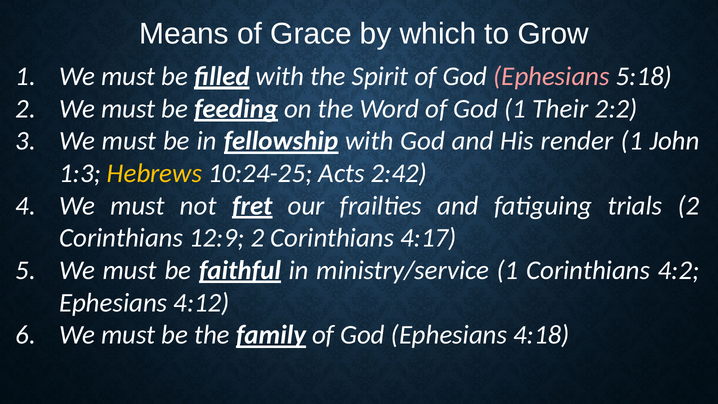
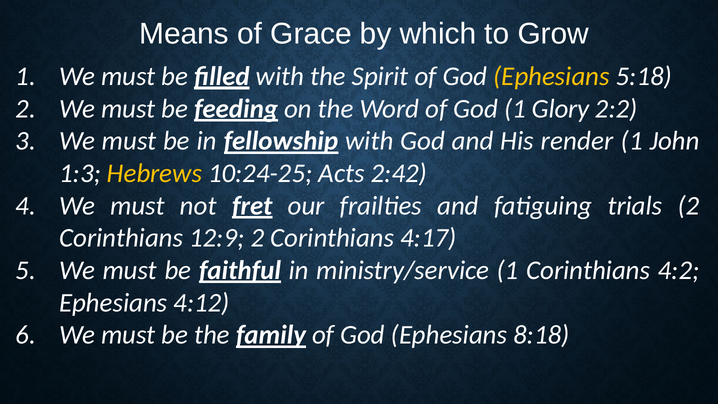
Ephesians colour: pink -> yellow (551, 76)
Their: Their -> Glory (561, 109)
4:18: 4:18 -> 8:18 (541, 335)
